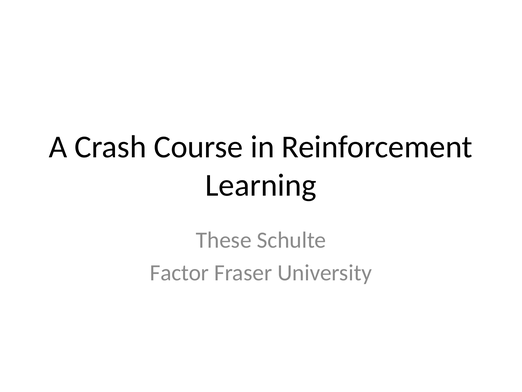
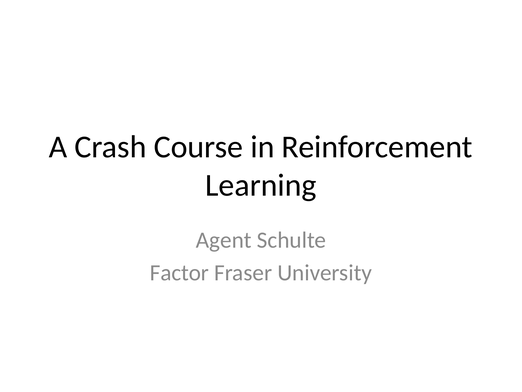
These: These -> Agent (224, 240)
